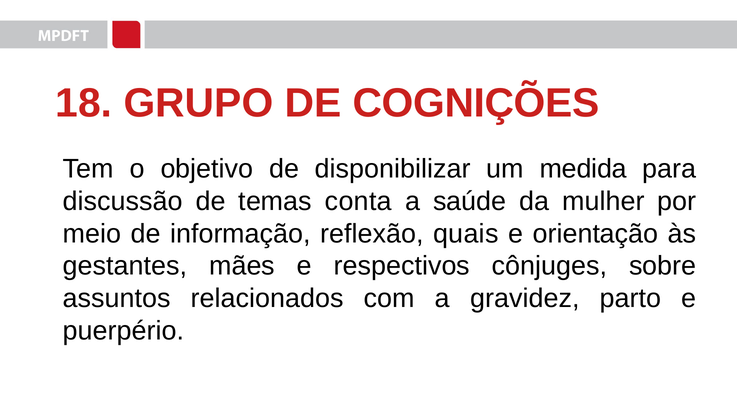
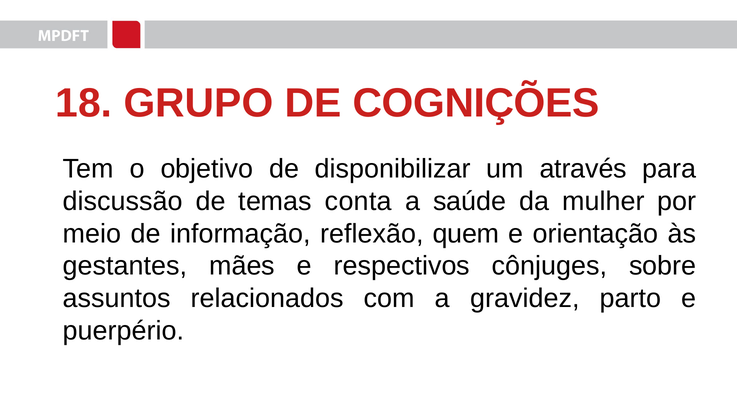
medida: medida -> através (583, 169)
quais: quais -> quem (466, 233)
